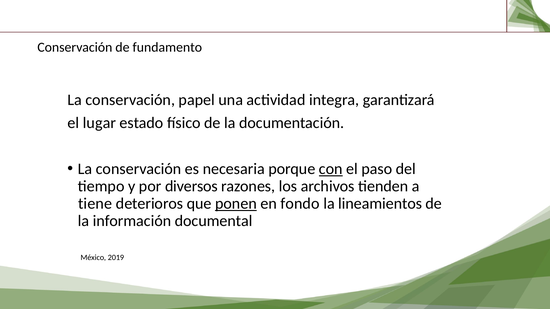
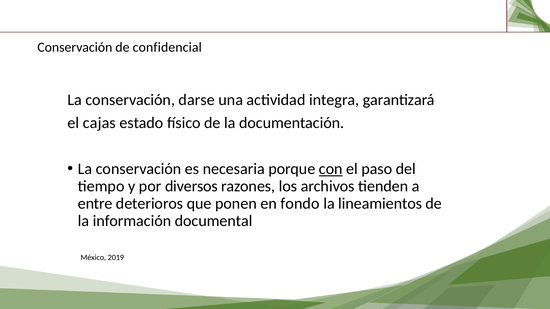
fundamento: fundamento -> confidencial (167, 47)
papel: papel -> darse (197, 100)
lugar: lugar -> cajas (99, 123)
tiene: tiene -> entre (95, 204)
ponen underline: present -> none (236, 204)
